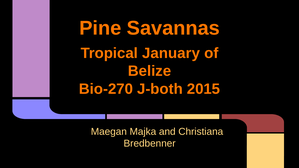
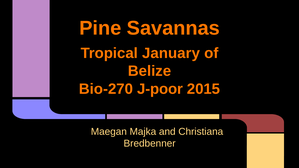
J-both: J-both -> J-poor (160, 89)
